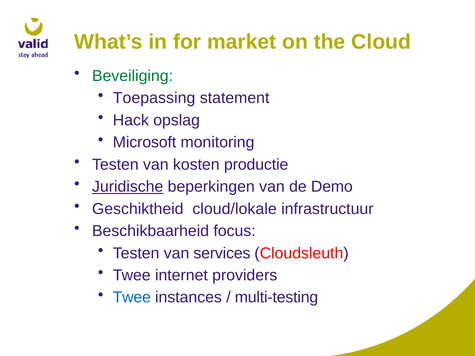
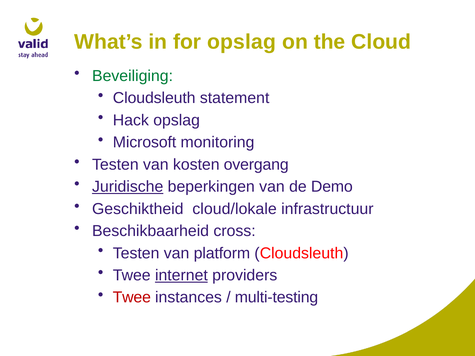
for market: market -> opslag (242, 42)
Toepassing: Toepassing -> Cloudsleuth (154, 98)
productie: productie -> overgang (256, 165)
focus: focus -> cross (235, 231)
services: services -> platform (222, 253)
internet underline: none -> present (181, 275)
Twee colour: blue -> red (132, 298)
